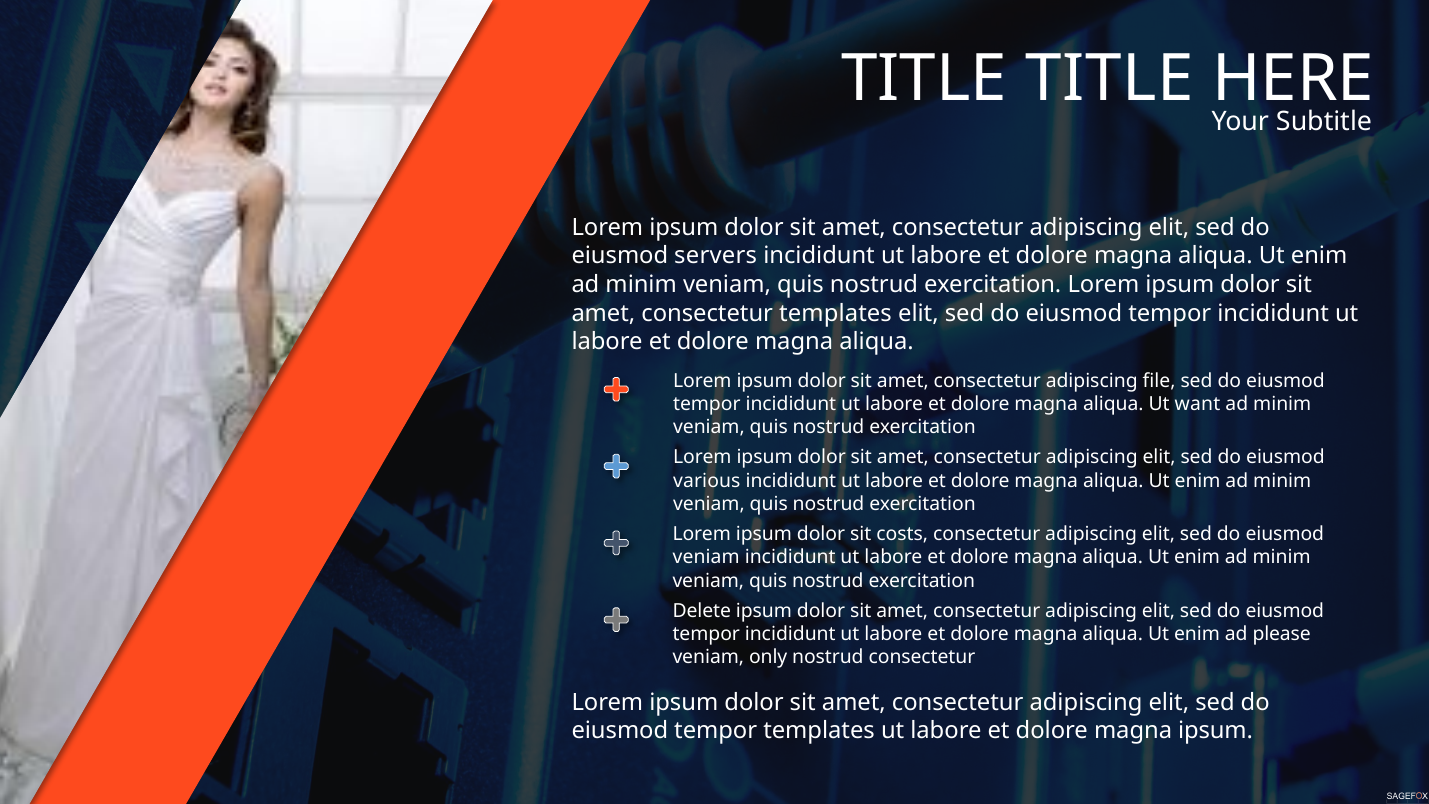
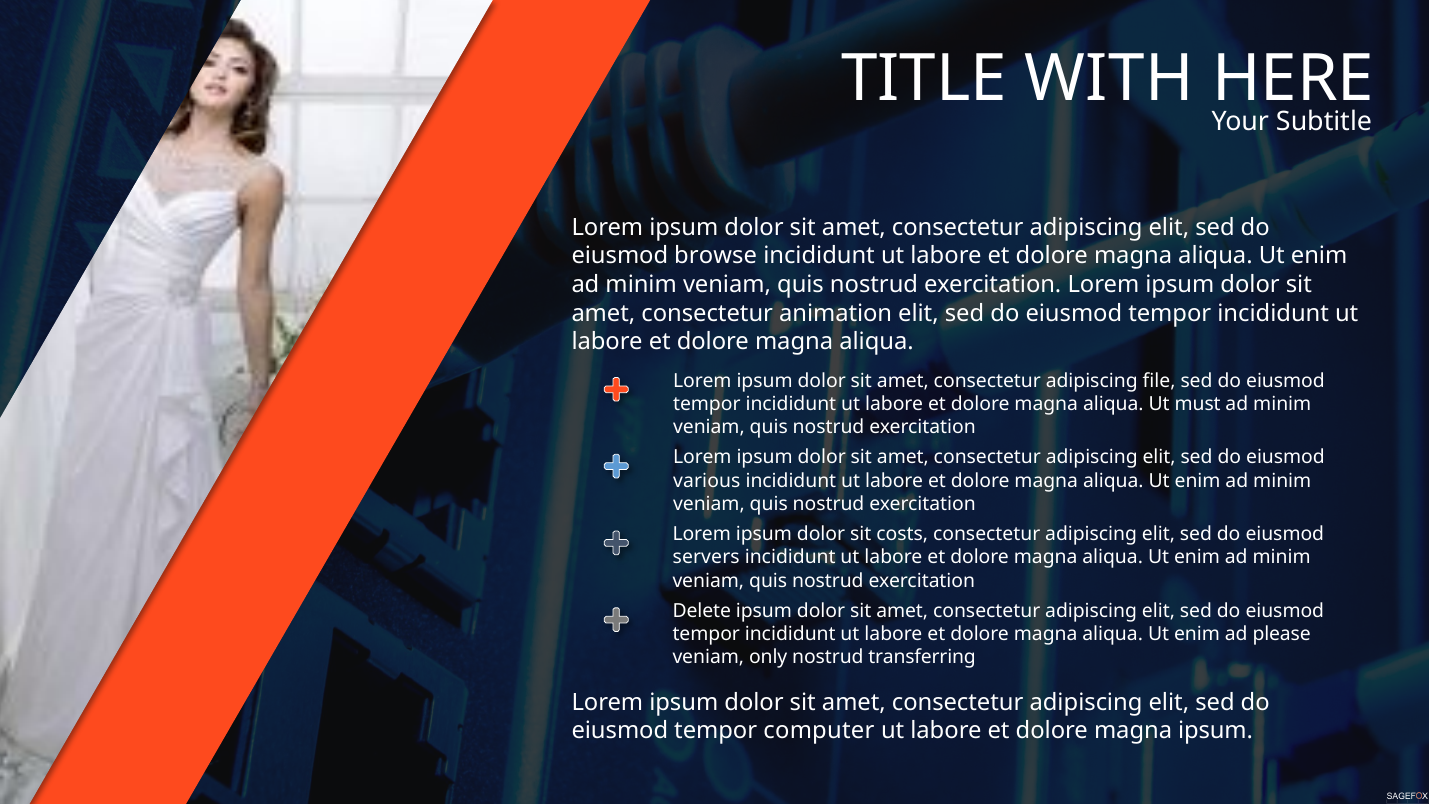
TITLE TITLE: TITLE -> WITH (1109, 79)
servers: servers -> browse (716, 256)
consectetur templates: templates -> animation (836, 313)
want: want -> must (1198, 404)
veniam: veniam -> servers (706, 557)
nostrud consectetur: consectetur -> transferring (922, 657)
tempor templates: templates -> computer (819, 731)
